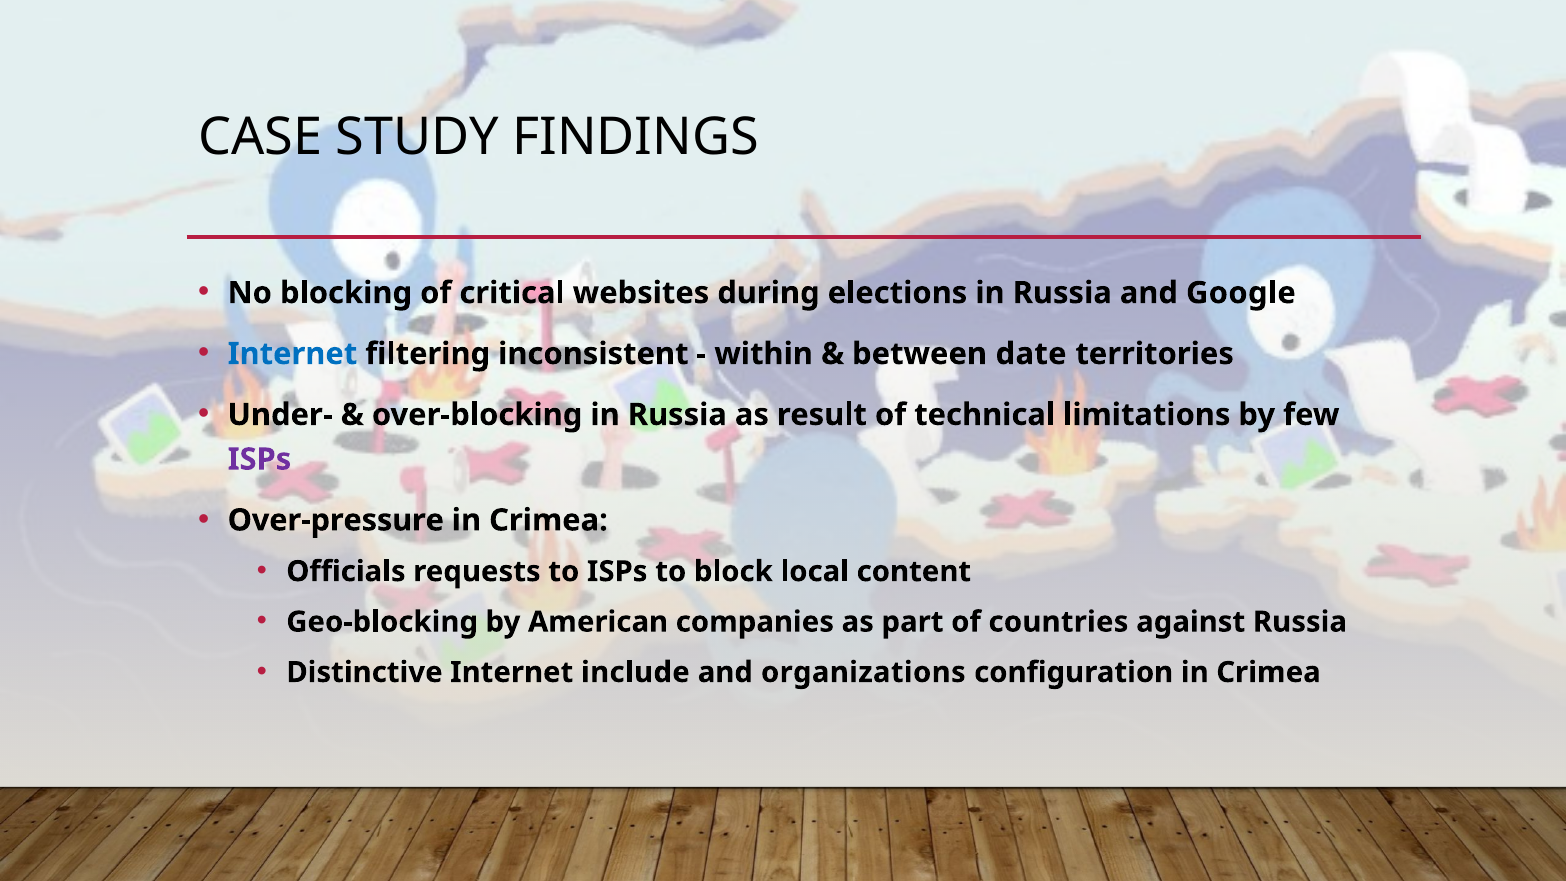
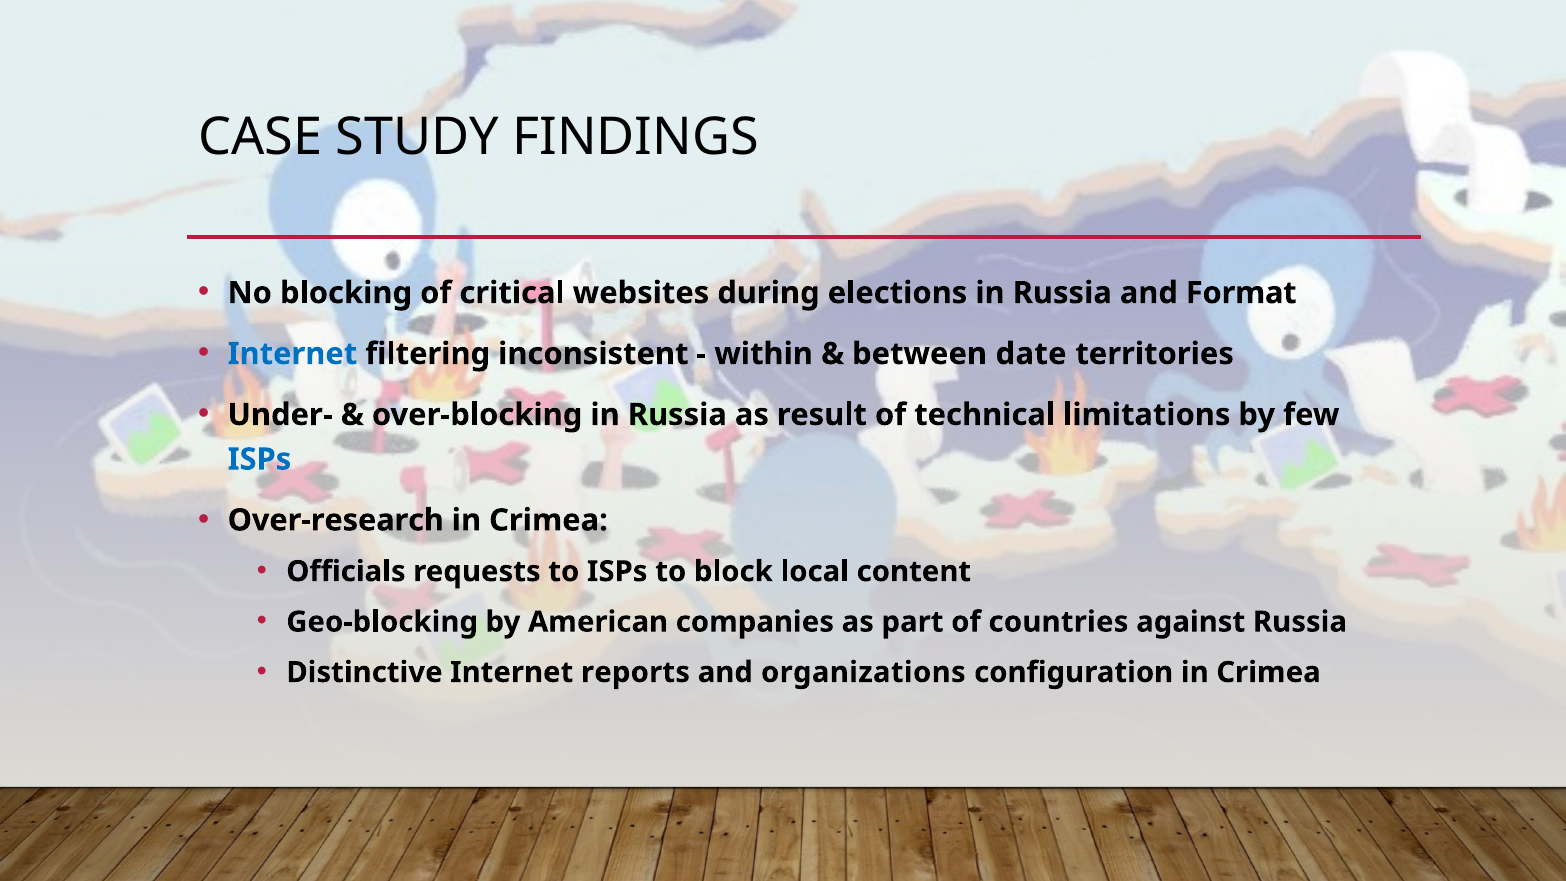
Google: Google -> Format (1241, 293)
ISPs colour: purple -> blue (259, 459)
Over-pressure: Over-pressure -> Over-research (336, 520)
include: include -> reports (635, 672)
